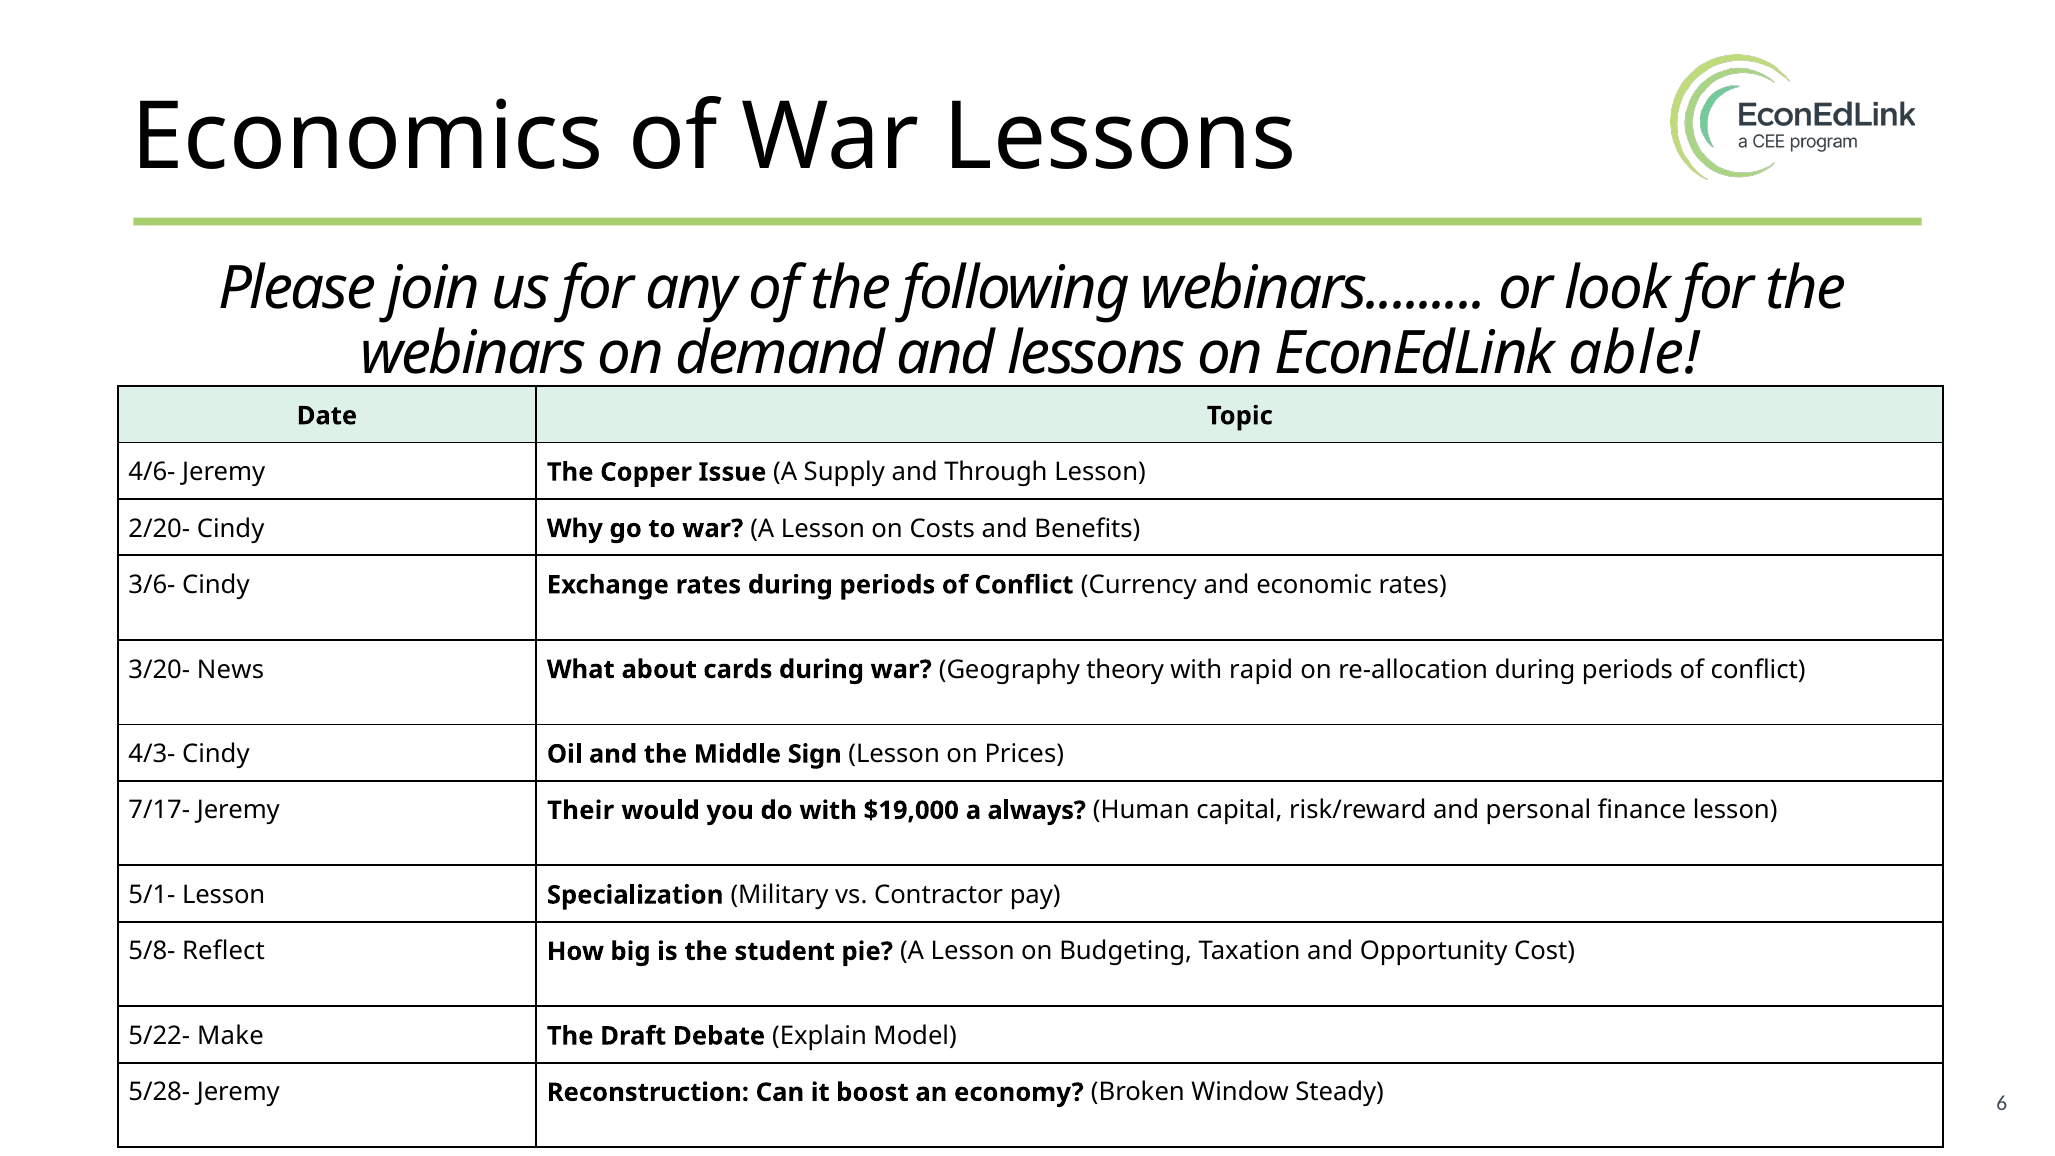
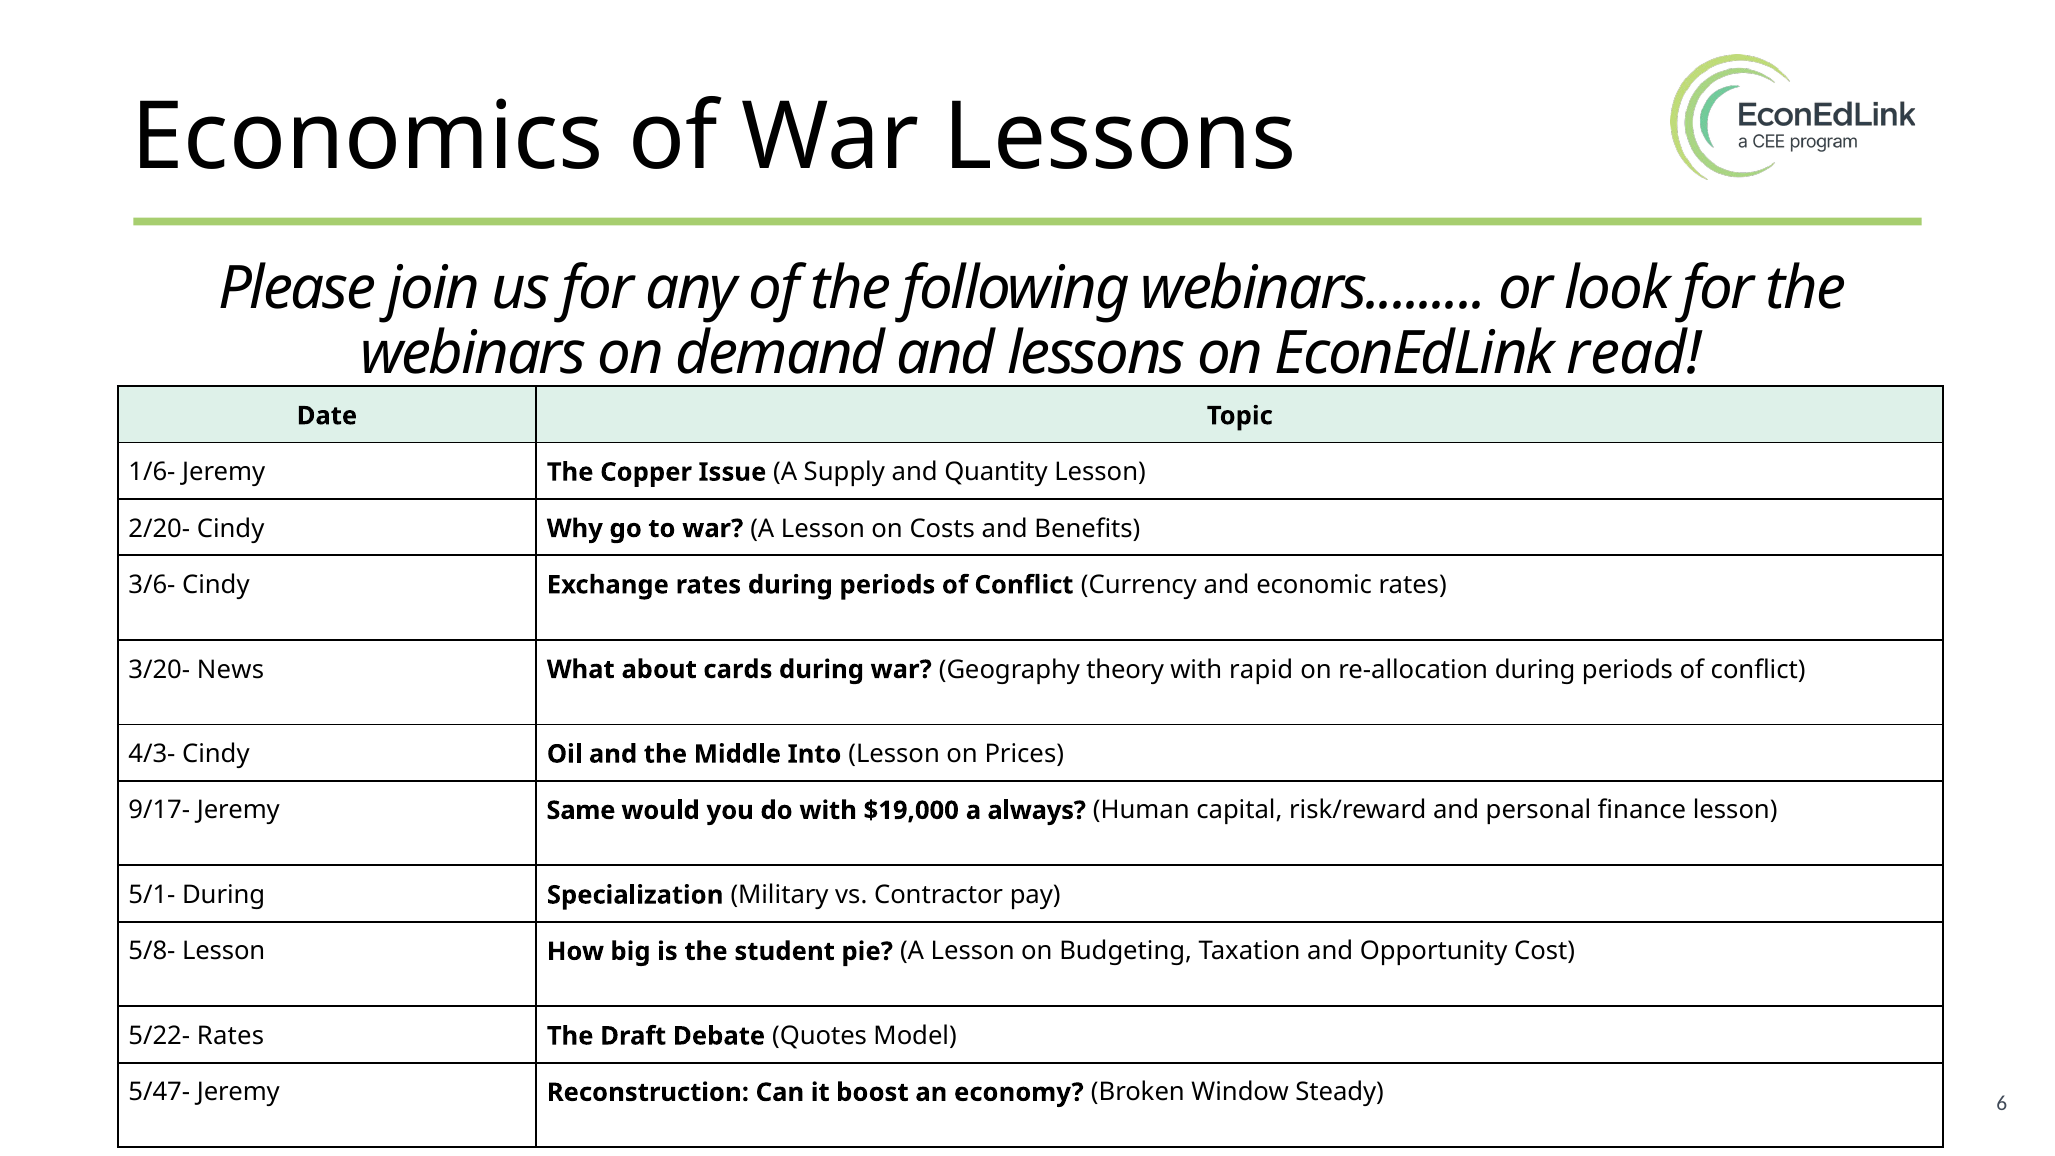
able: able -> read (1635, 354)
4/6-: 4/6- -> 1/6- (152, 472)
Through: Through -> Quantity (996, 472)
Sign: Sign -> Into (815, 754)
7/17-: 7/17- -> 9/17- (159, 810)
Their: Their -> Same (581, 810)
5/1- Lesson: Lesson -> During (224, 895)
5/8- Reflect: Reflect -> Lesson (224, 951)
5/22- Make: Make -> Rates (231, 1036)
Explain: Explain -> Quotes (820, 1036)
5/28-: 5/28- -> 5/47- (159, 1092)
